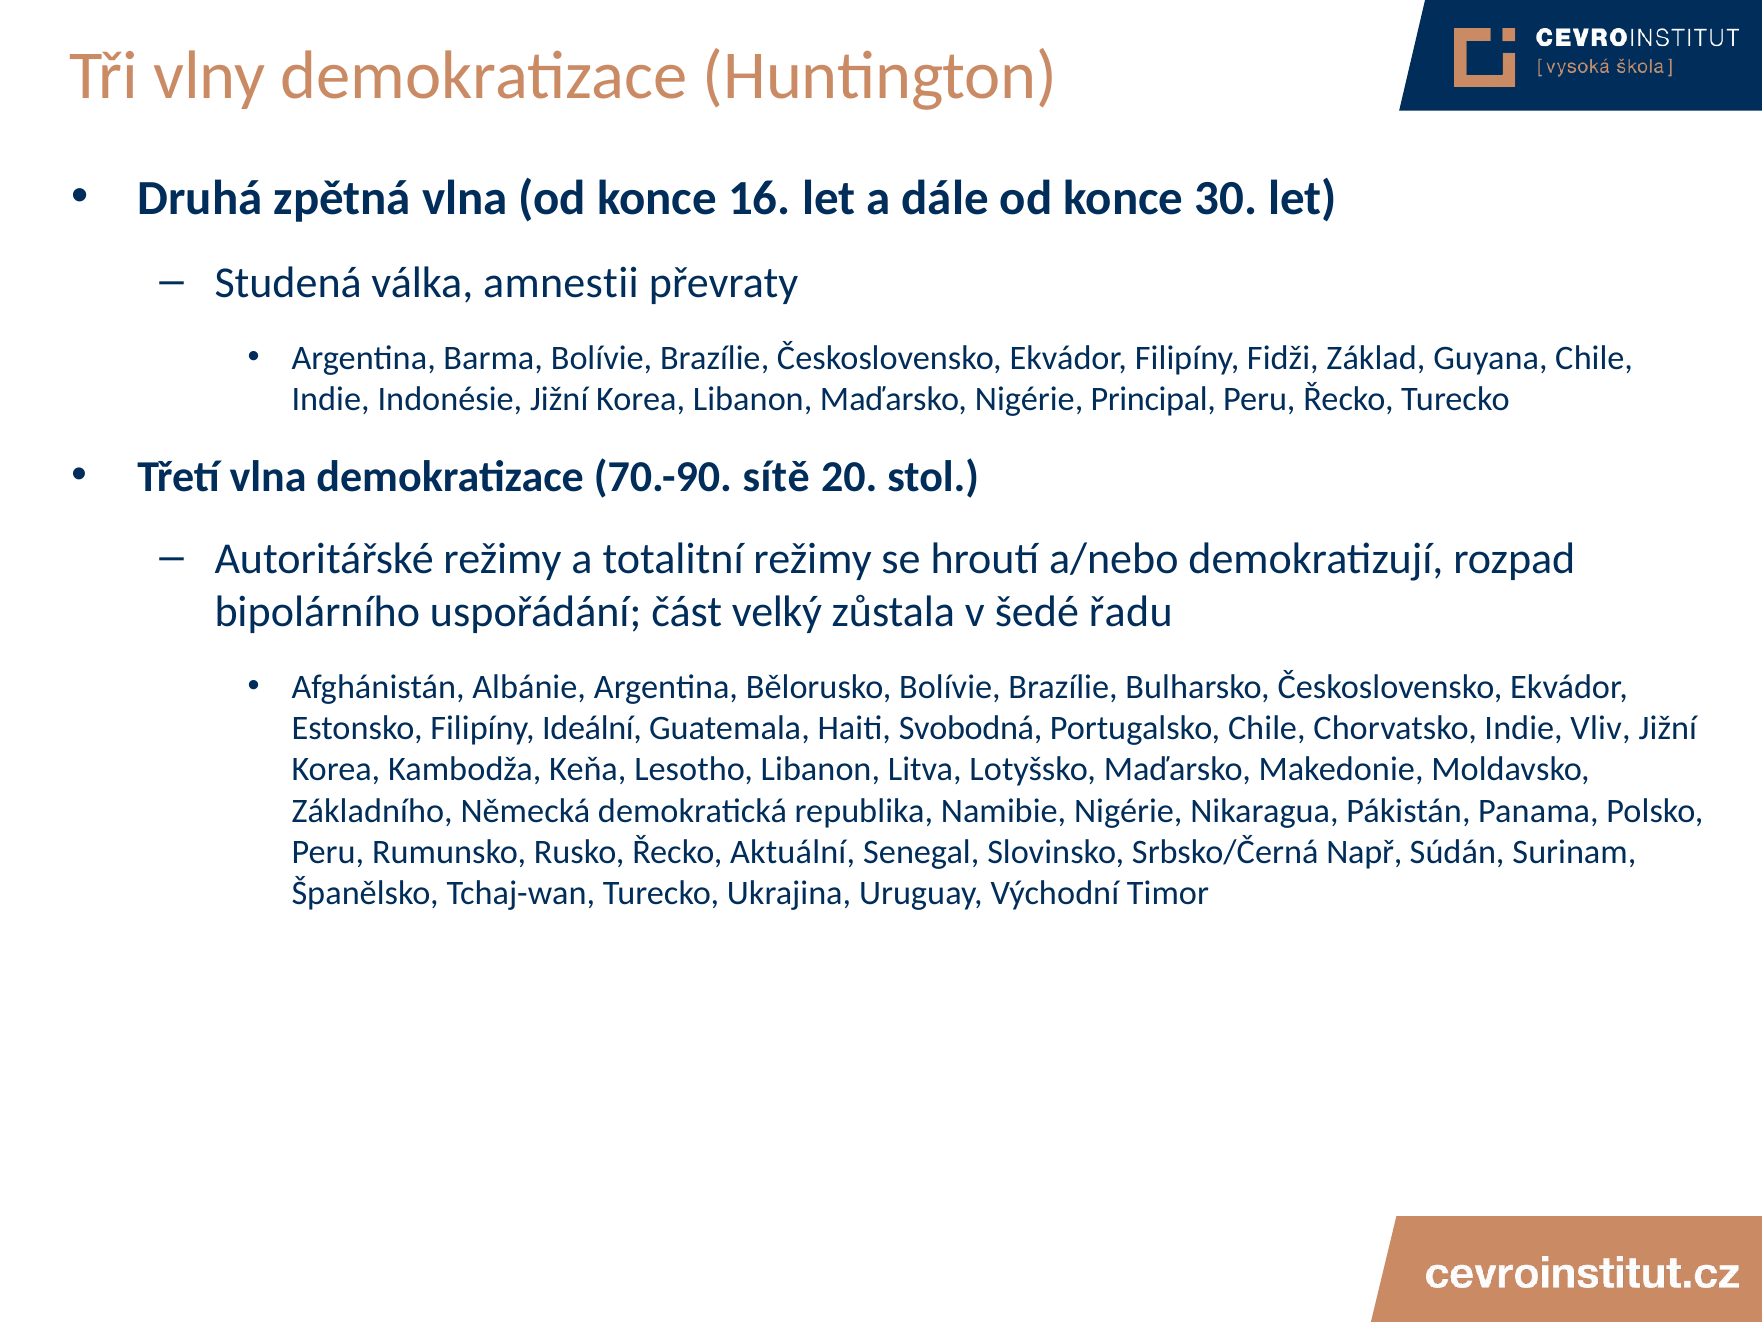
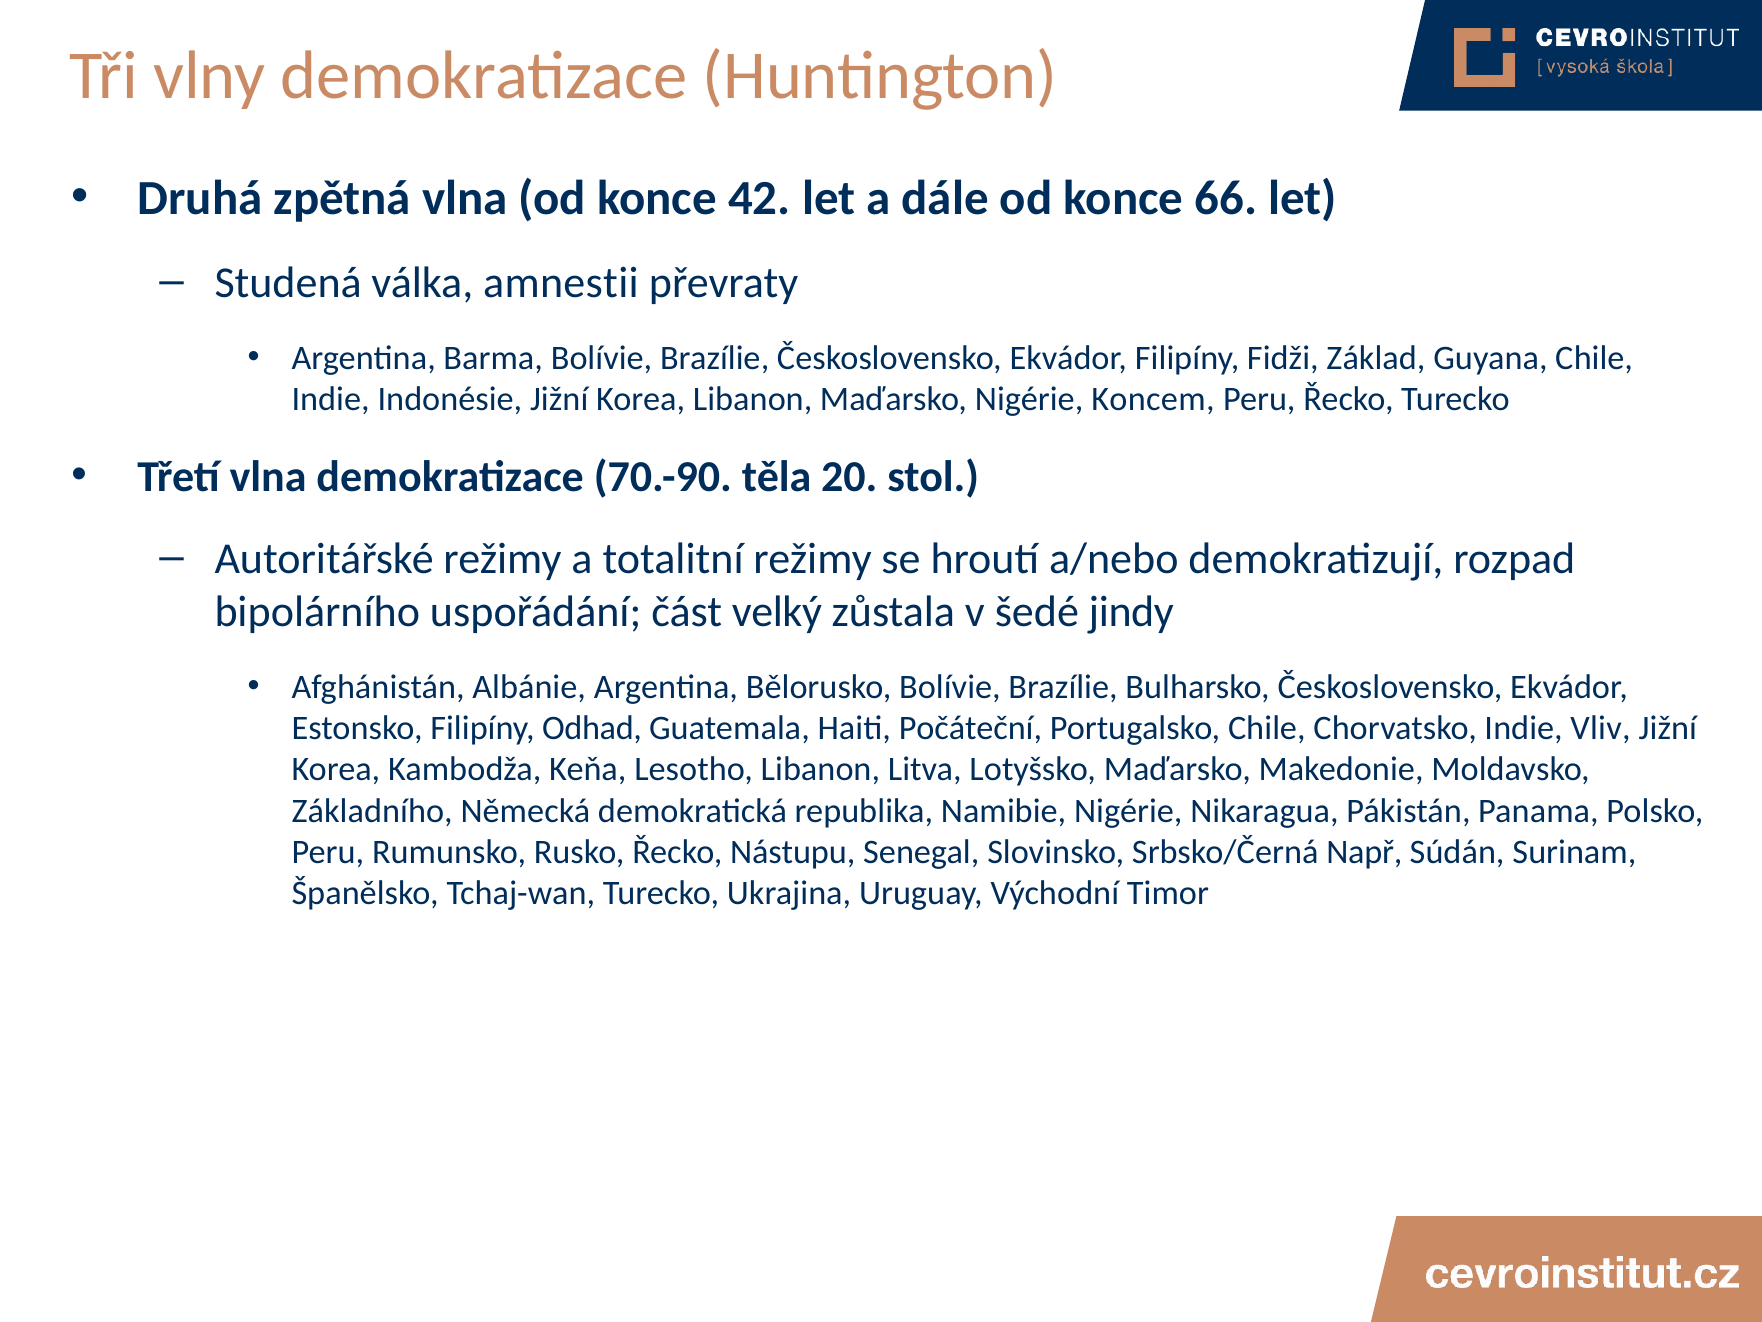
16: 16 -> 42 (759, 198)
30: 30 -> 66 (1226, 198)
Principal: Principal -> Koncem (1153, 399)
sítě: sítě -> těla (777, 476)
řadu: řadu -> jindy (1131, 611)
Ideální: Ideální -> Odhad (592, 728)
Svobodná: Svobodná -> Počáteční (970, 728)
Aktuální: Aktuální -> Nástupu (793, 852)
